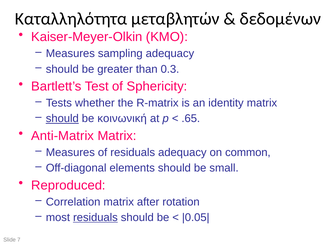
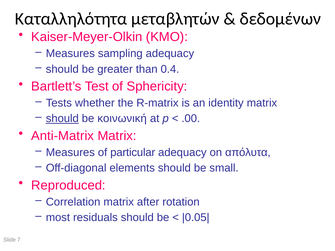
0.3: 0.3 -> 0.4 (170, 69)
.65: .65 -> .00 (191, 119)
of residuals: residuals -> particular (133, 153)
common: common -> απόλυτα (248, 153)
residuals underline: present -> none (95, 218)
